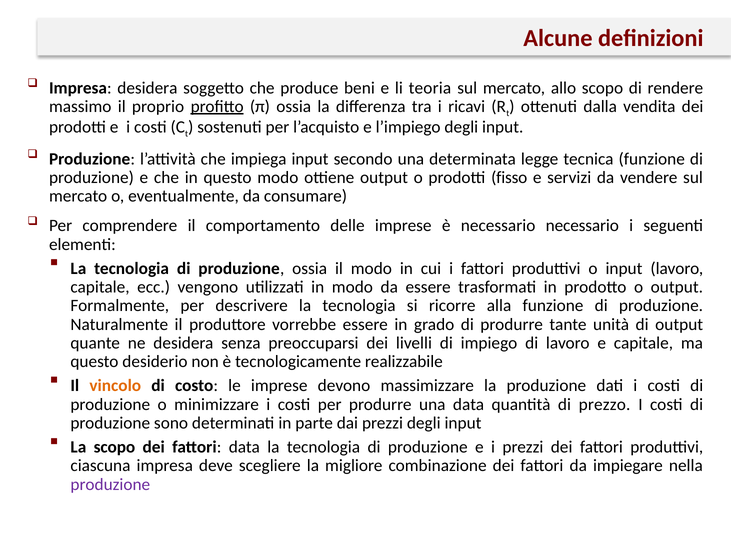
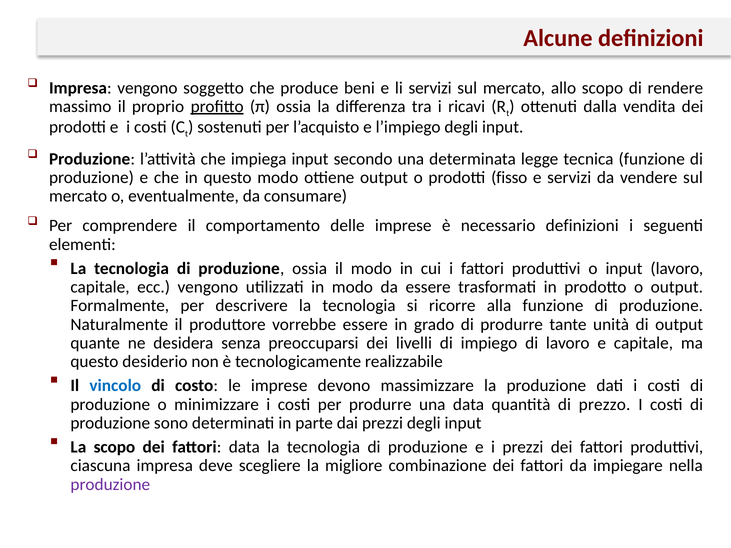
Impresa desidera: desidera -> vengono (147, 88)
li teoria: teoria -> servizi (430, 88)
necessario necessario: necessario -> definizioni (582, 226)
vincolo colour: orange -> blue (115, 386)
